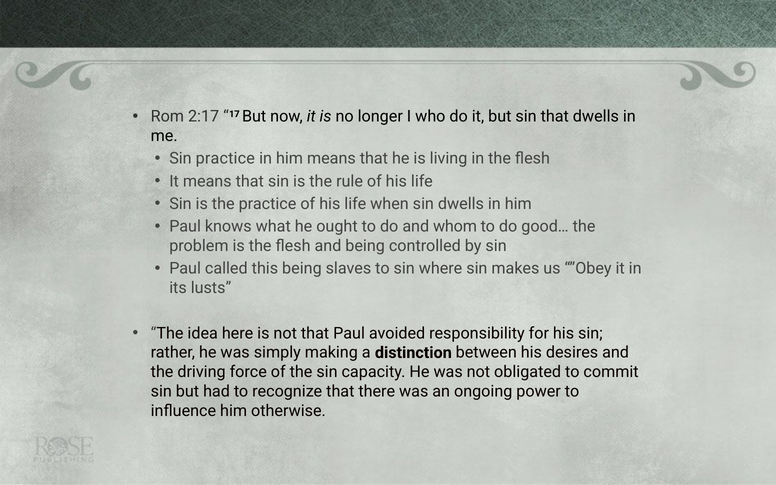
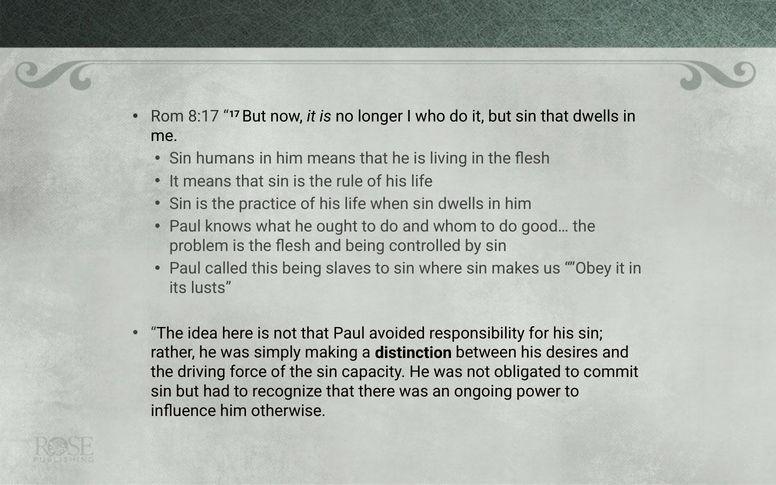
2:17: 2:17 -> 8:17 (204, 117)
Sin practice: practice -> humans (225, 159)
